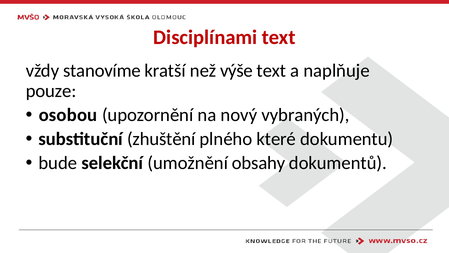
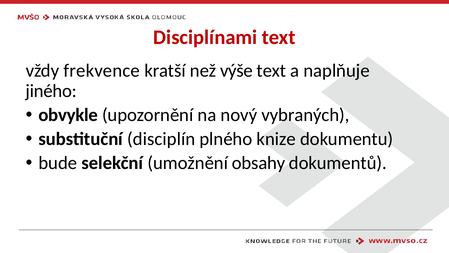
stanovíme: stanovíme -> frekvence (102, 71)
pouze: pouze -> jiného (51, 91)
osobou: osobou -> obvykle (68, 115)
zhuštění: zhuštění -> disciplín (161, 139)
které: které -> knize (276, 139)
